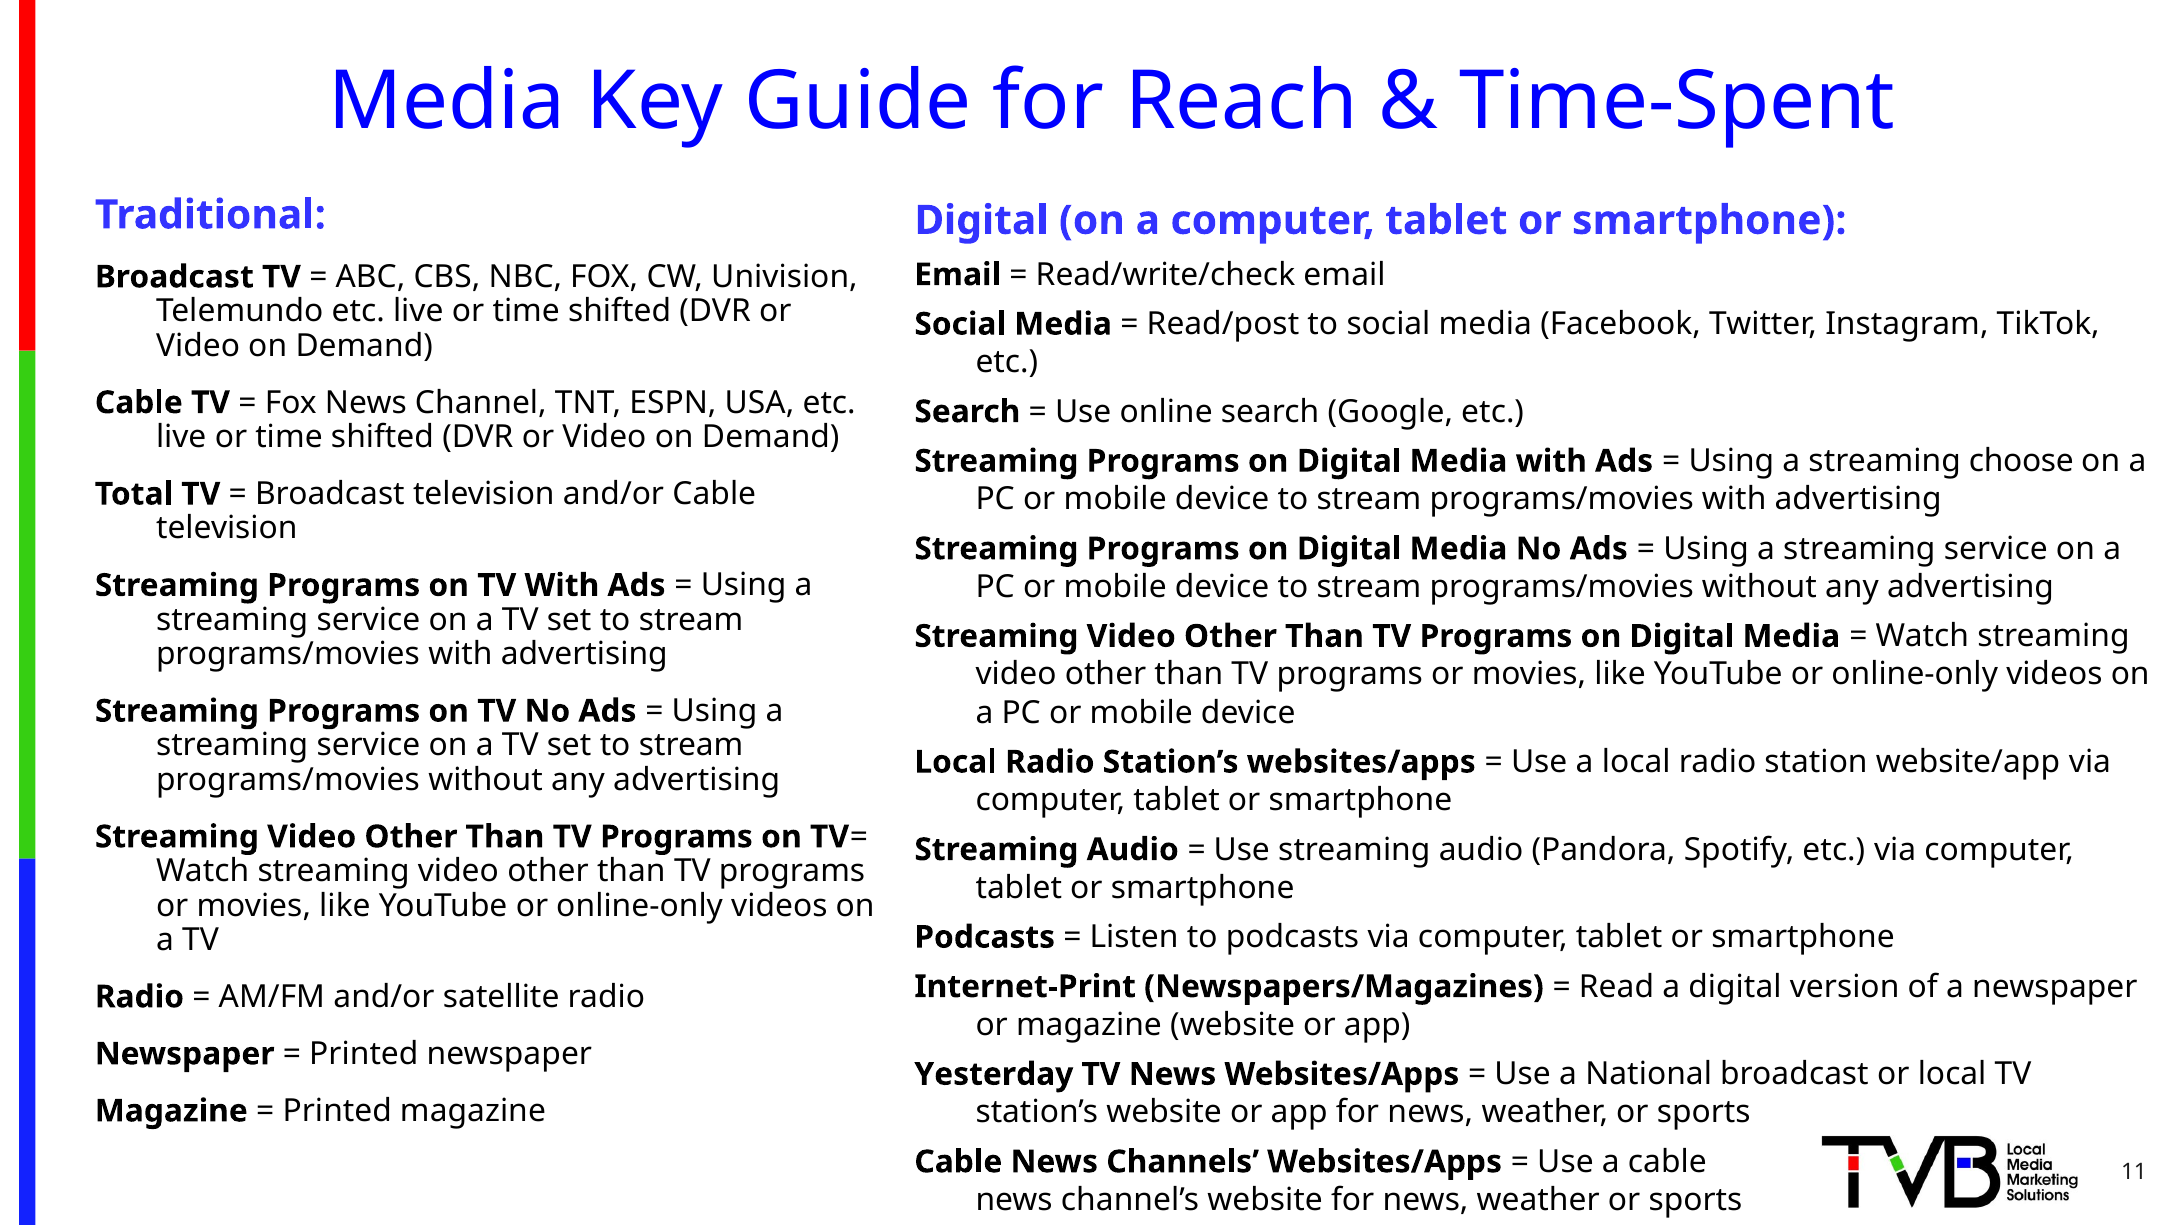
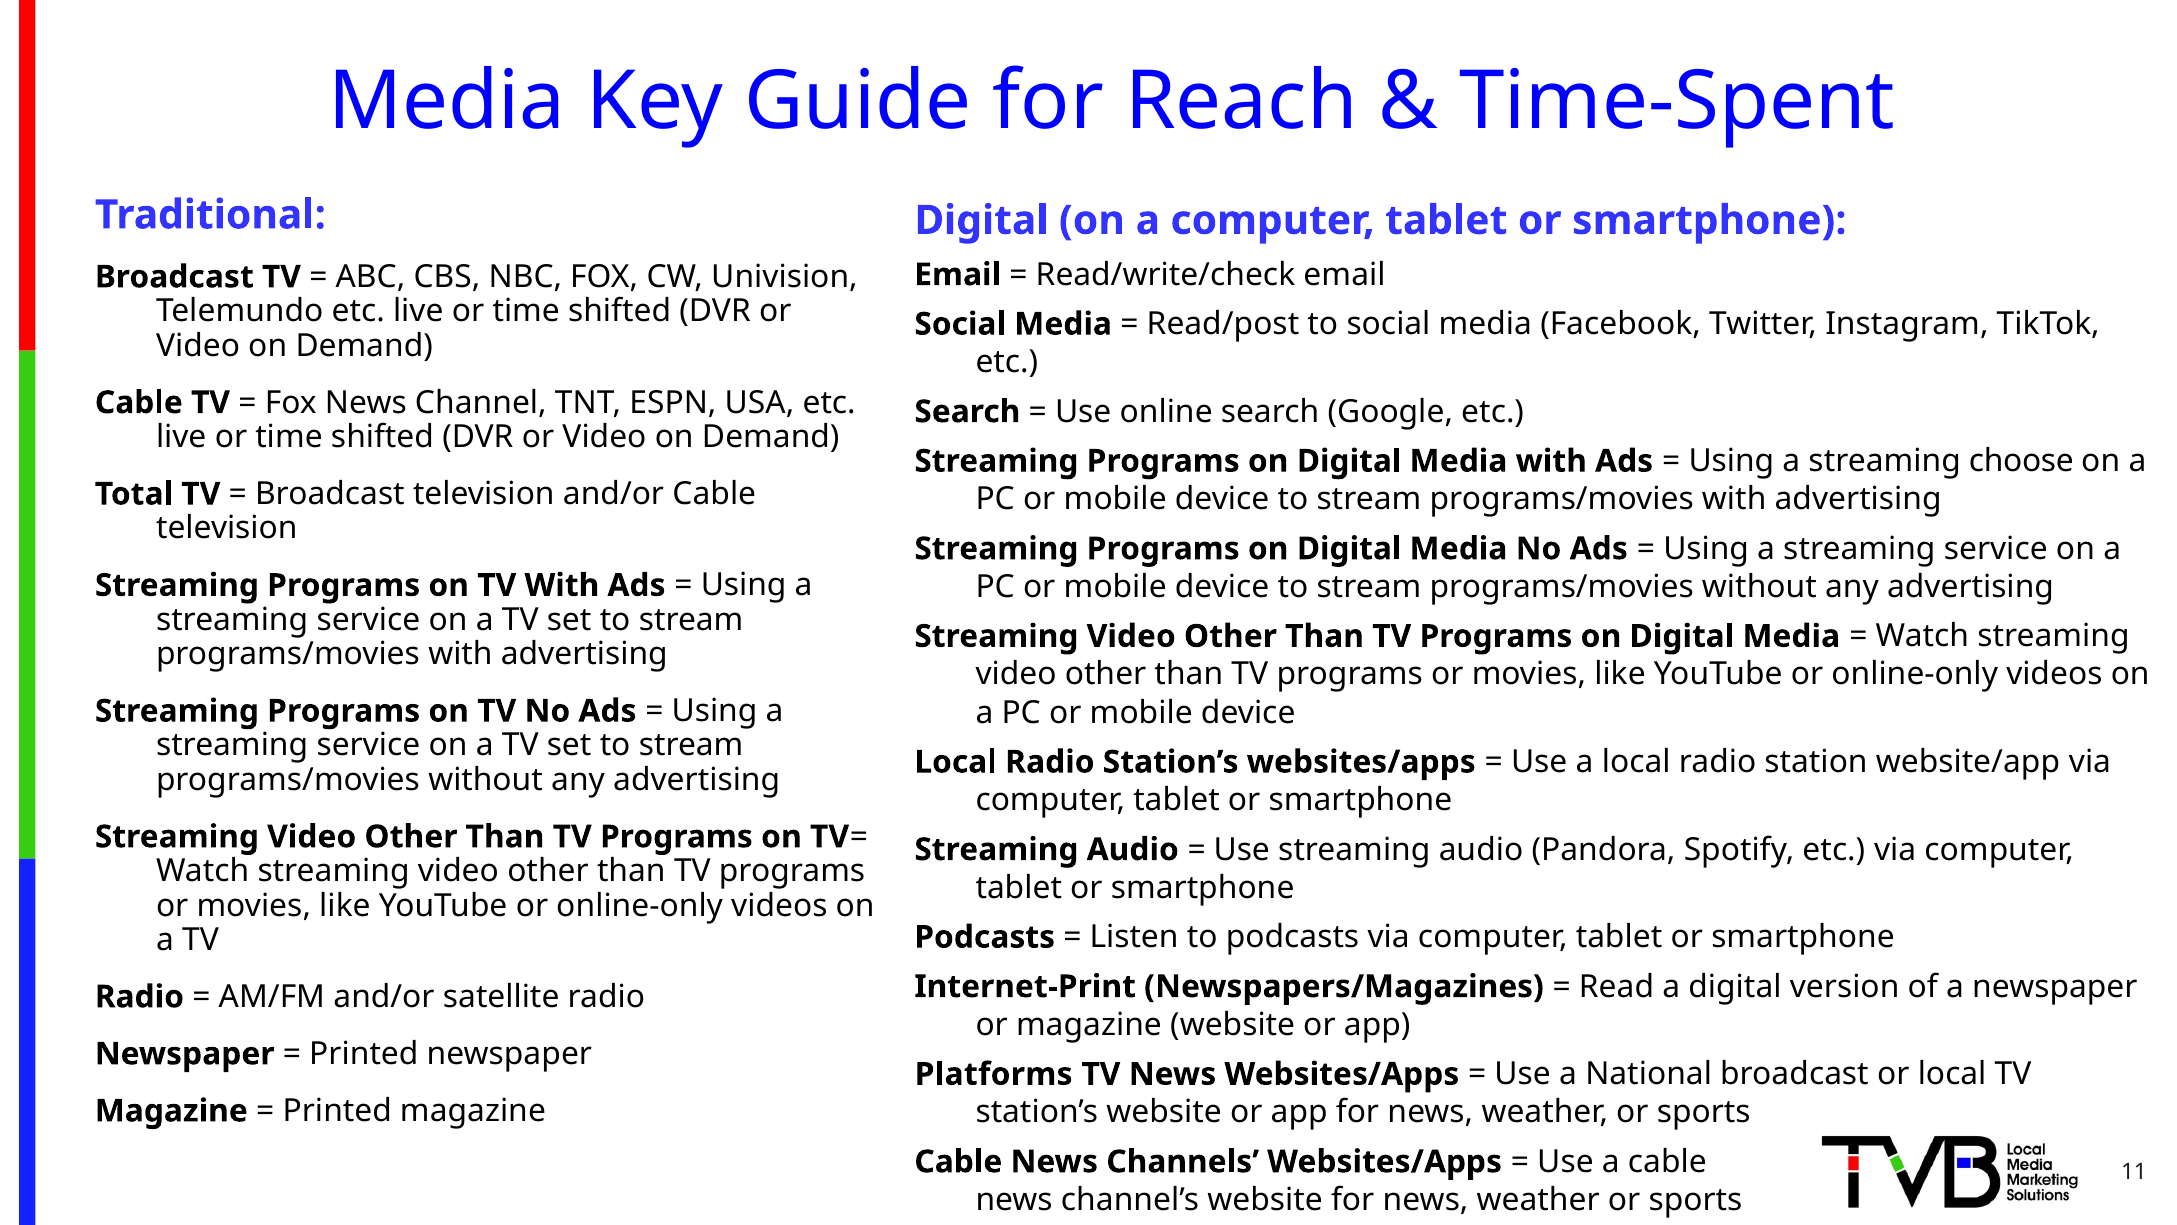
Yesterday: Yesterday -> Platforms (994, 1074)
